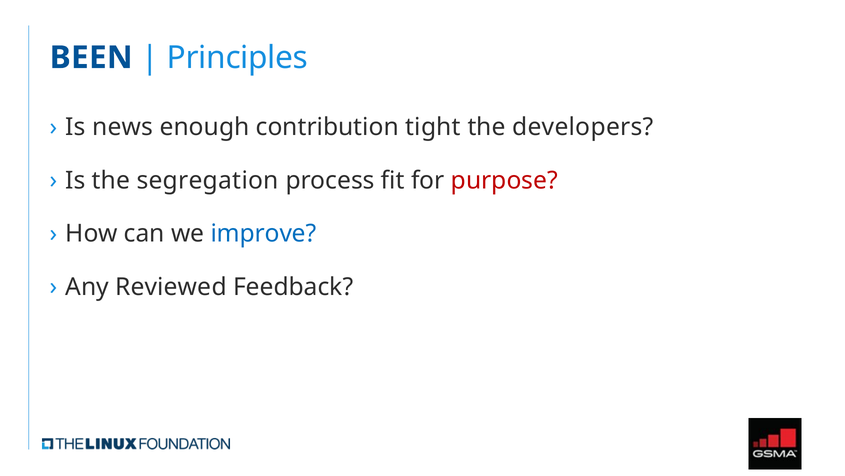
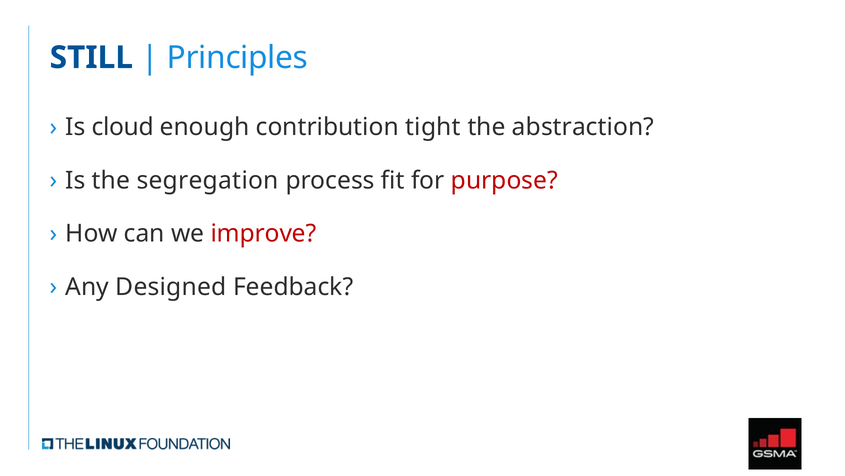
BEEN: BEEN -> STILL (91, 58)
news: news -> cloud (123, 127)
developers: developers -> abstraction (583, 127)
improve colour: blue -> red (263, 233)
Reviewed: Reviewed -> Designed (171, 287)
